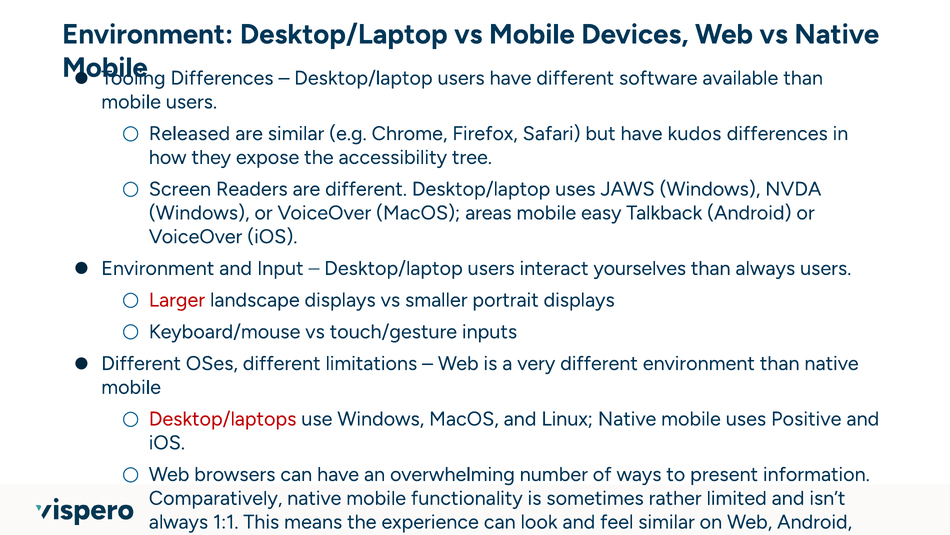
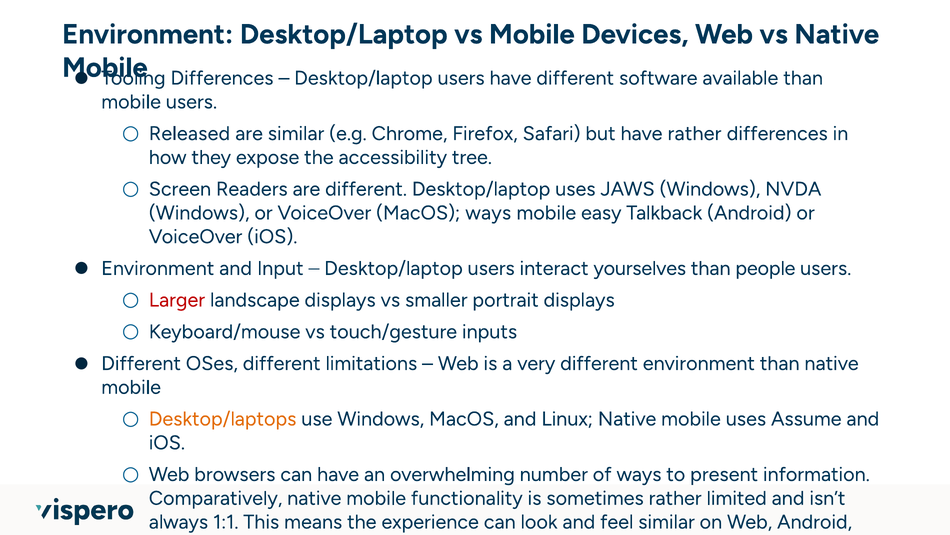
have kudos: kudos -> rather (694, 133)
MacOS areas: areas -> ways (488, 213)
than always: always -> people (765, 268)
Desktop/laptops colour: red -> orange (223, 418)
Positive: Positive -> Assume (806, 418)
